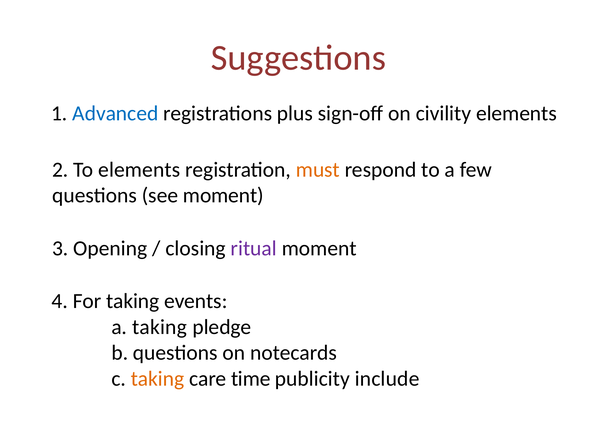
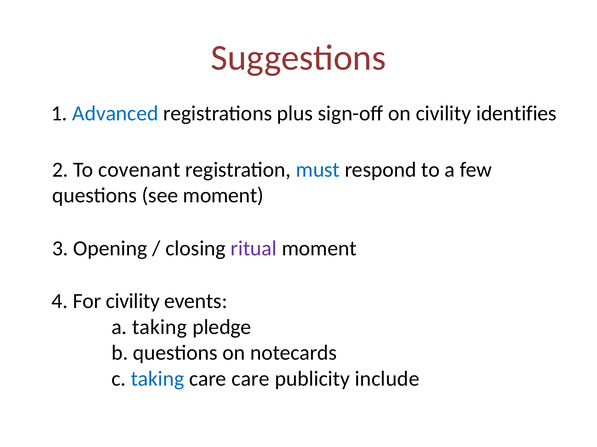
civility elements: elements -> identifies (516, 113)
To elements: elements -> covenant (139, 170)
must colour: orange -> blue (318, 170)
For taking: taking -> civility (133, 302)
taking colour: orange -> blue (157, 379)
care time: time -> care (250, 379)
